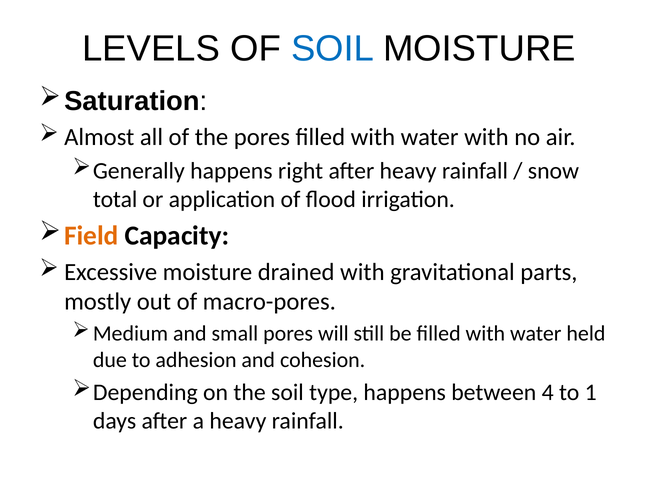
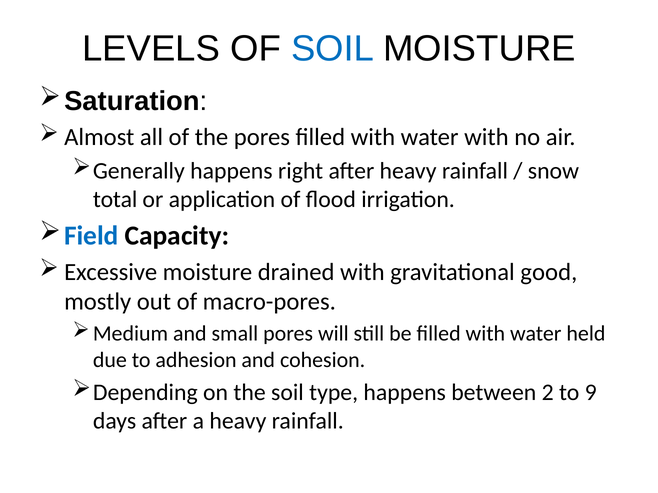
Field colour: orange -> blue (91, 236)
parts: parts -> good (549, 272)
4: 4 -> 2 (548, 393)
1: 1 -> 9 (591, 393)
